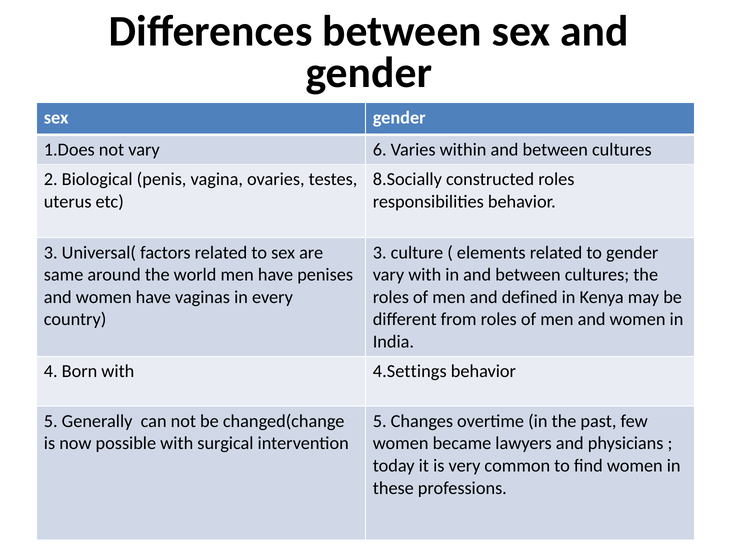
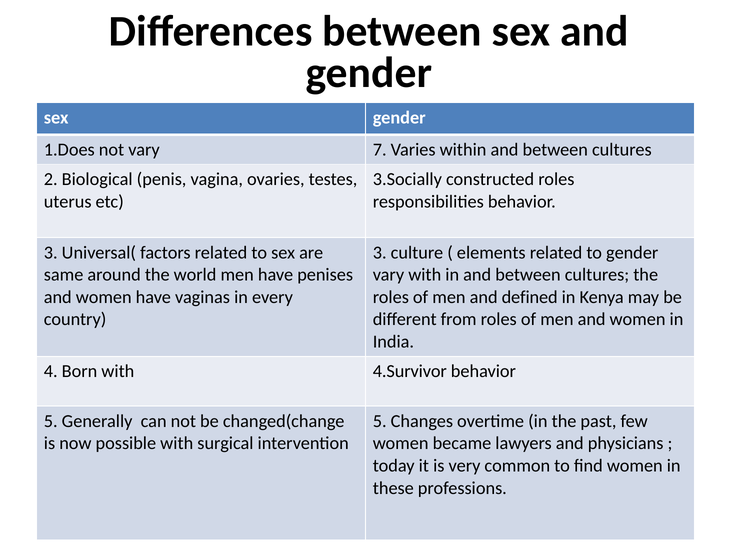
6: 6 -> 7 (380, 150)
8.Socially: 8.Socially -> 3.Socially (407, 179)
4.Settings: 4.Settings -> 4.Survivor (410, 372)
